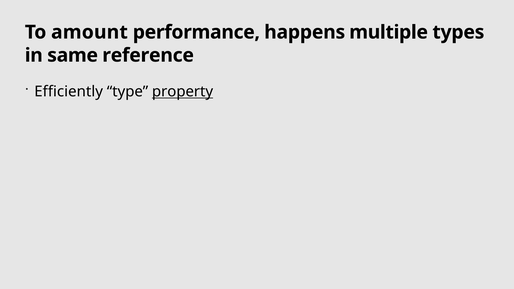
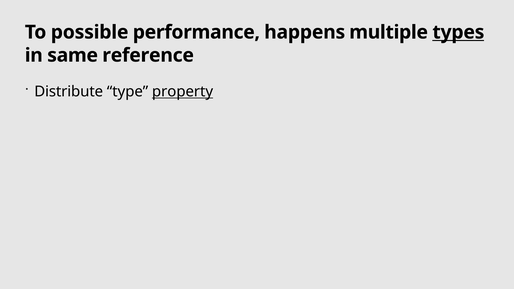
amount: amount -> possible (90, 32)
types underline: none -> present (458, 32)
Efficiently: Efficiently -> Distribute (69, 92)
